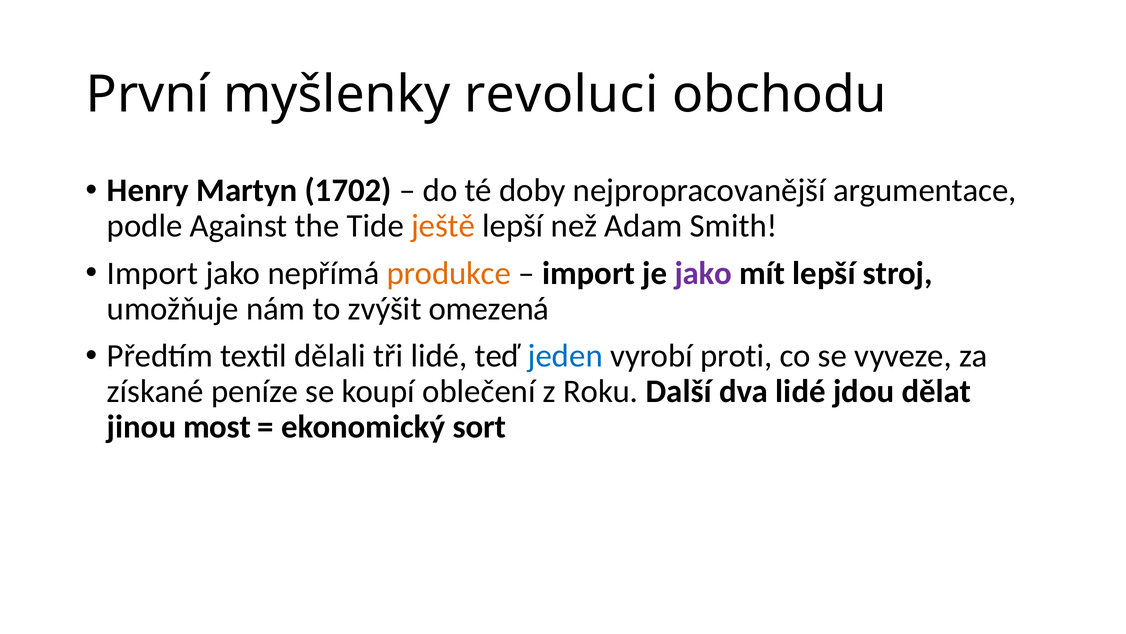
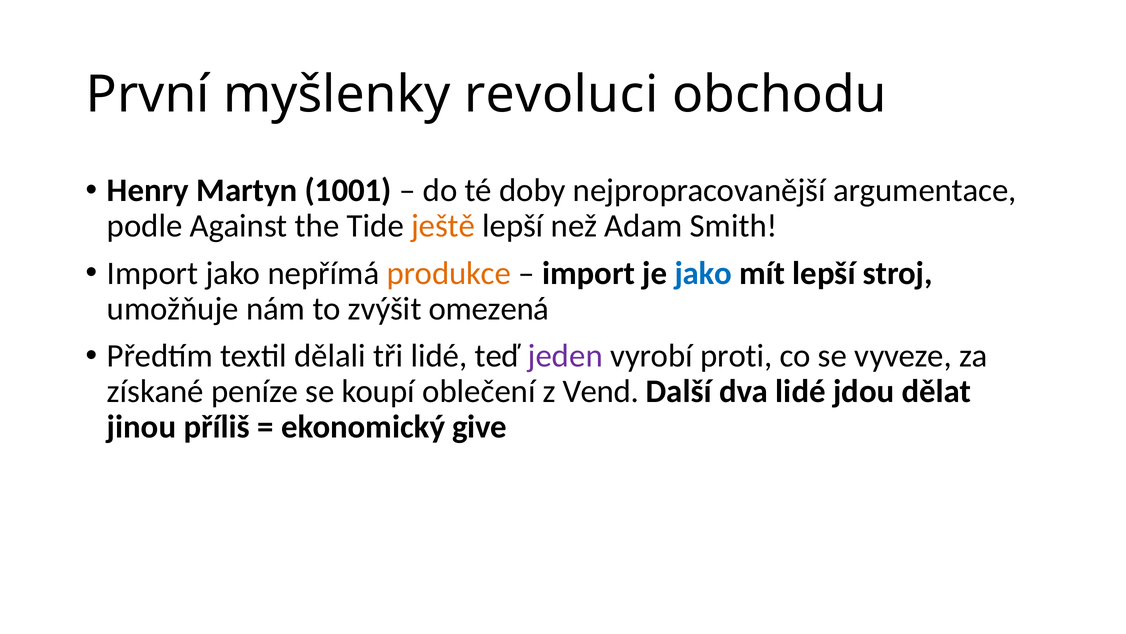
1702: 1702 -> 1001 (348, 190)
jako colour: purple -> blue (703, 273)
jeden colour: blue -> purple (565, 356)
Roku: Roku -> Vend (601, 391)
most: most -> příliš (217, 427)
sort: sort -> give (479, 427)
